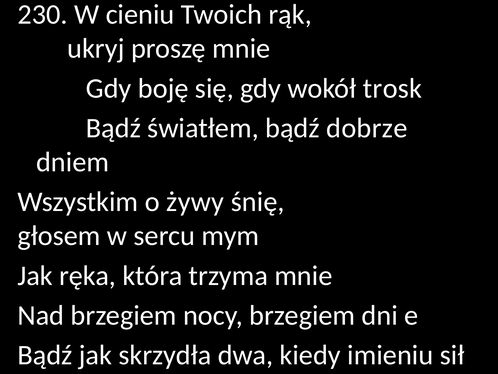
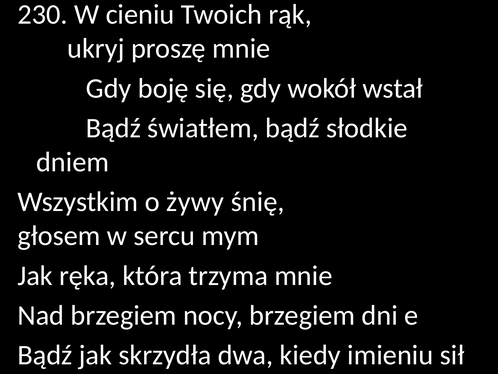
trosk: trosk -> wstał (393, 88)
dobrze: dobrze -> słodkie (367, 128)
